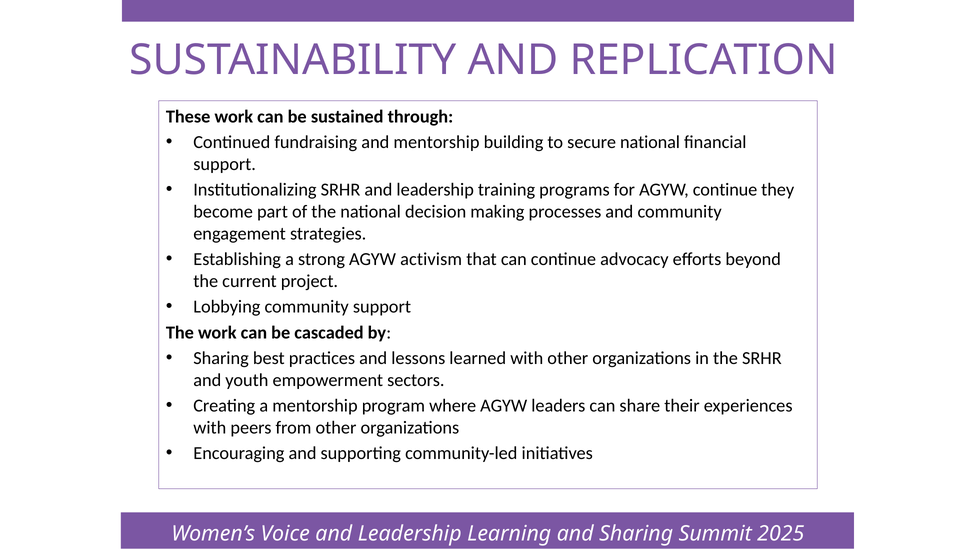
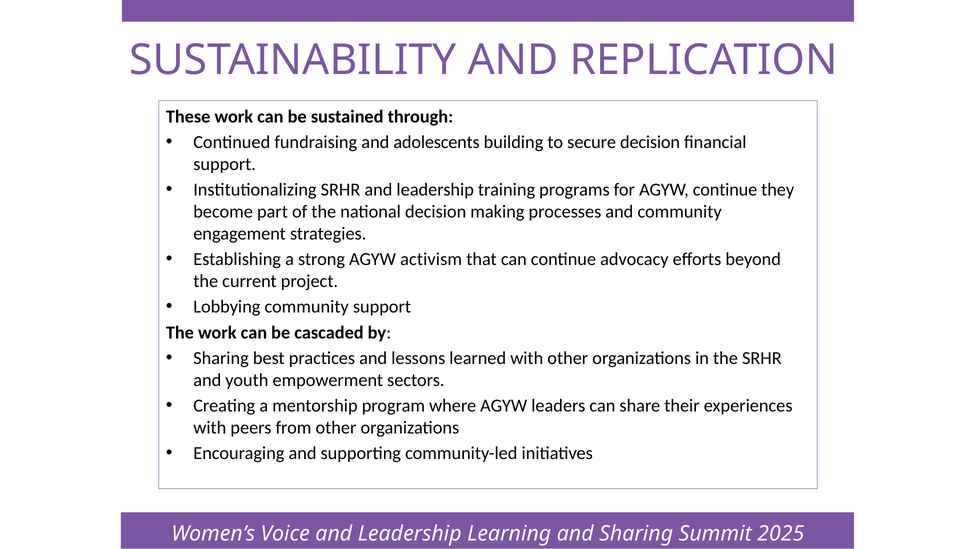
and mentorship: mentorship -> adolescents (437, 142)
secure national: national -> decision (650, 142)
